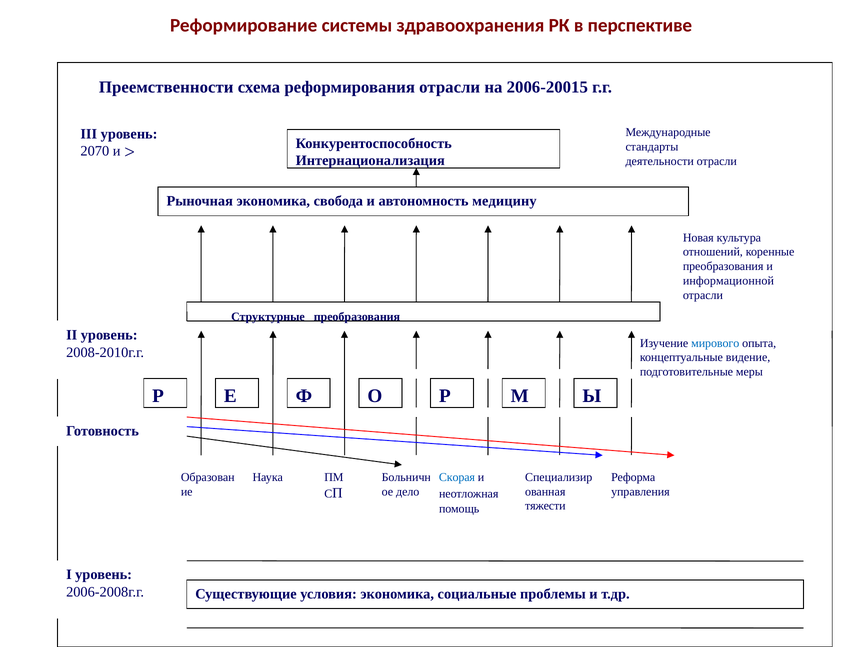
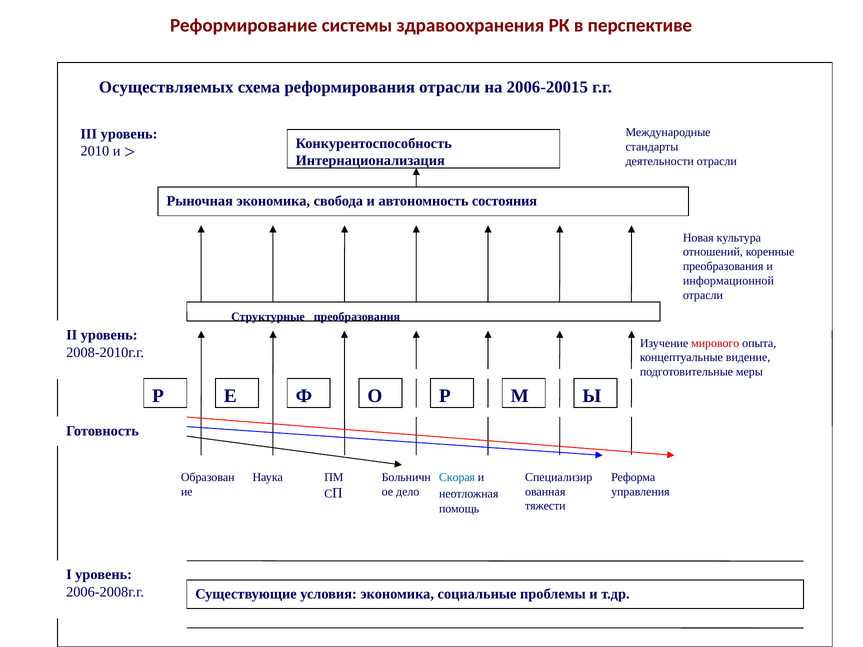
Преемственности: Преемственности -> Осуществляемых (166, 87)
2070: 2070 -> 2010 (95, 151)
медицину: медицину -> состояния (505, 201)
мирового colour: blue -> red (715, 343)
